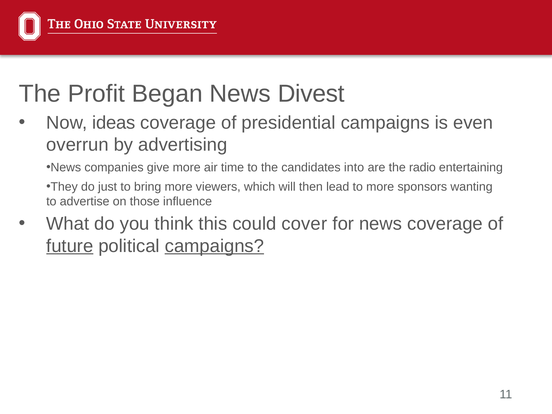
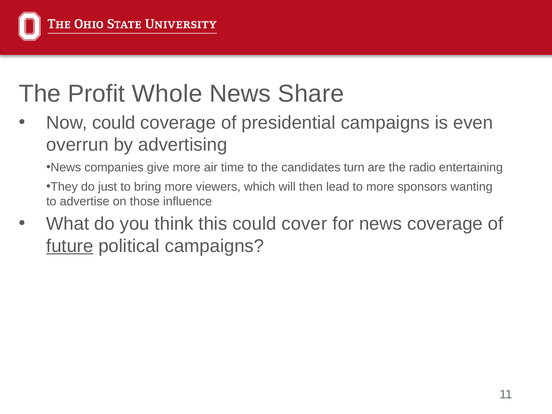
Began: Began -> Whole (167, 94)
Divest: Divest -> Share (311, 94)
Now ideas: ideas -> could (114, 123)
into: into -> turn (354, 167)
campaigns underline: present -> none (214, 246)
